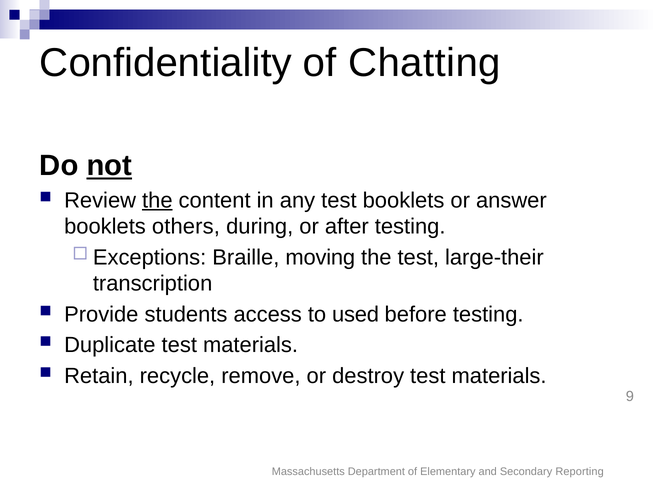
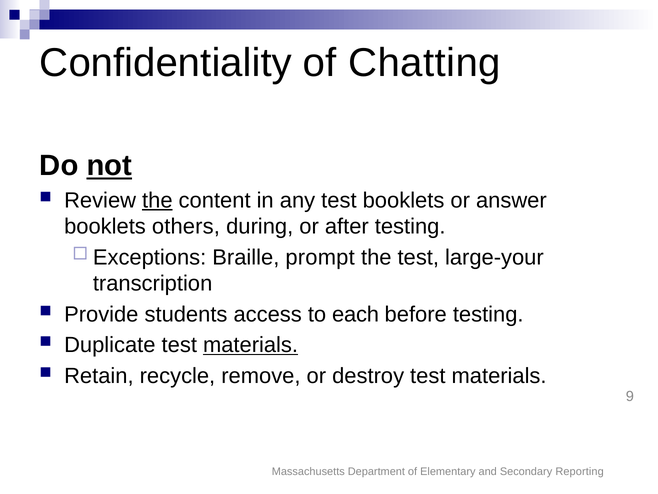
moving: moving -> prompt (320, 257)
large-their: large-their -> large-your (494, 257)
used: used -> each (356, 314)
materials underline: none -> present (251, 345)
